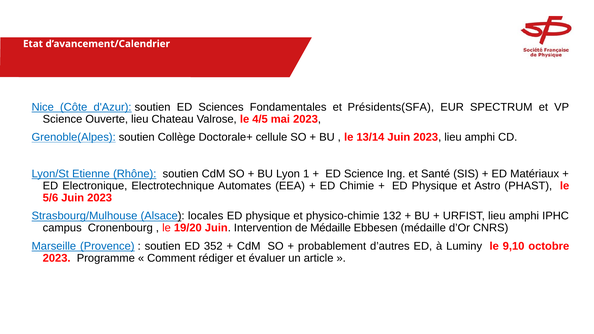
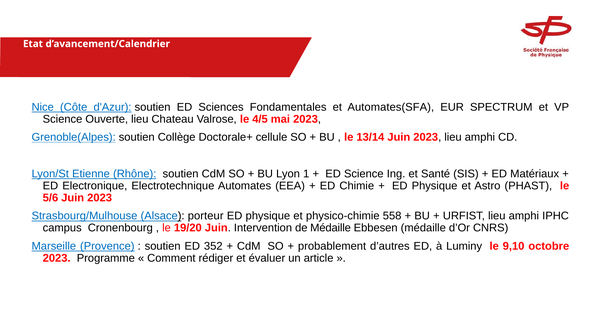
Présidents(SFA: Présidents(SFA -> Automates(SFA (391, 107)
locales: locales -> porteur (206, 216)
132: 132 -> 558 (392, 216)
